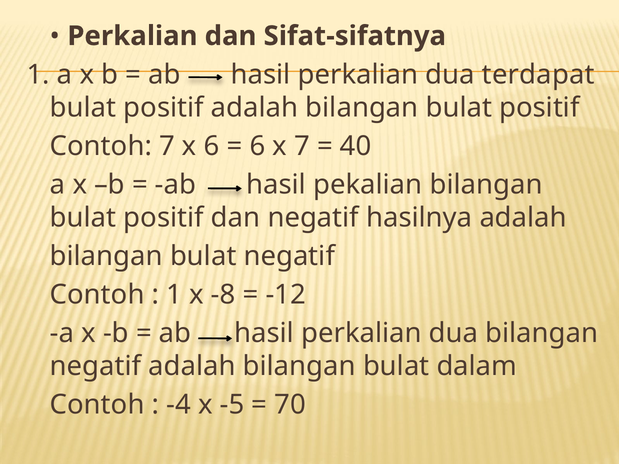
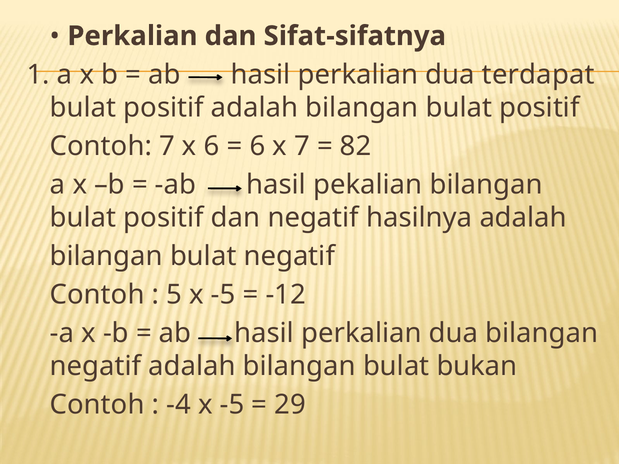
40: 40 -> 82 (356, 146)
1: 1 -> 5 (174, 295)
-8: -8 -> -5 (223, 295)
dalam: dalam -> bukan (477, 366)
70: 70 -> 29 (290, 405)
